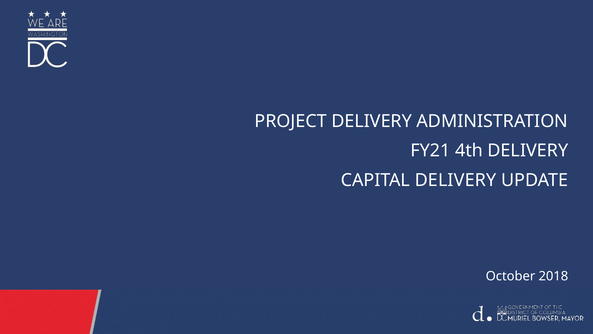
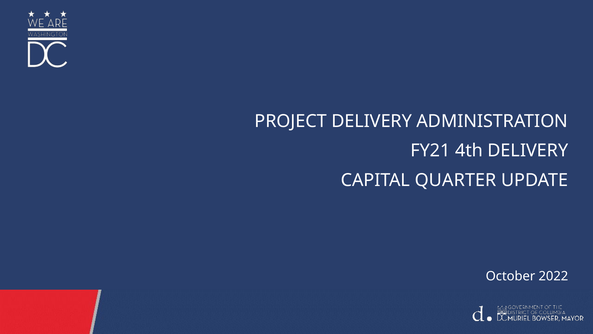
CAPITAL DELIVERY: DELIVERY -> QUARTER (456, 180)
2018: 2018 -> 2022 (553, 276)
